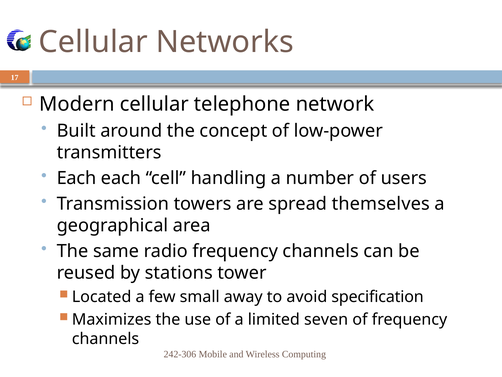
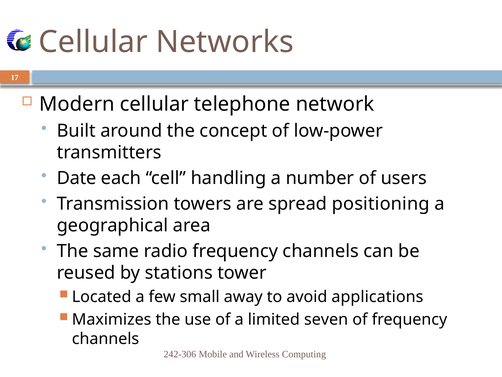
Each: Each -> Date (77, 178)
themselves: themselves -> positioning (381, 203)
specification: specification -> applications (377, 296)
